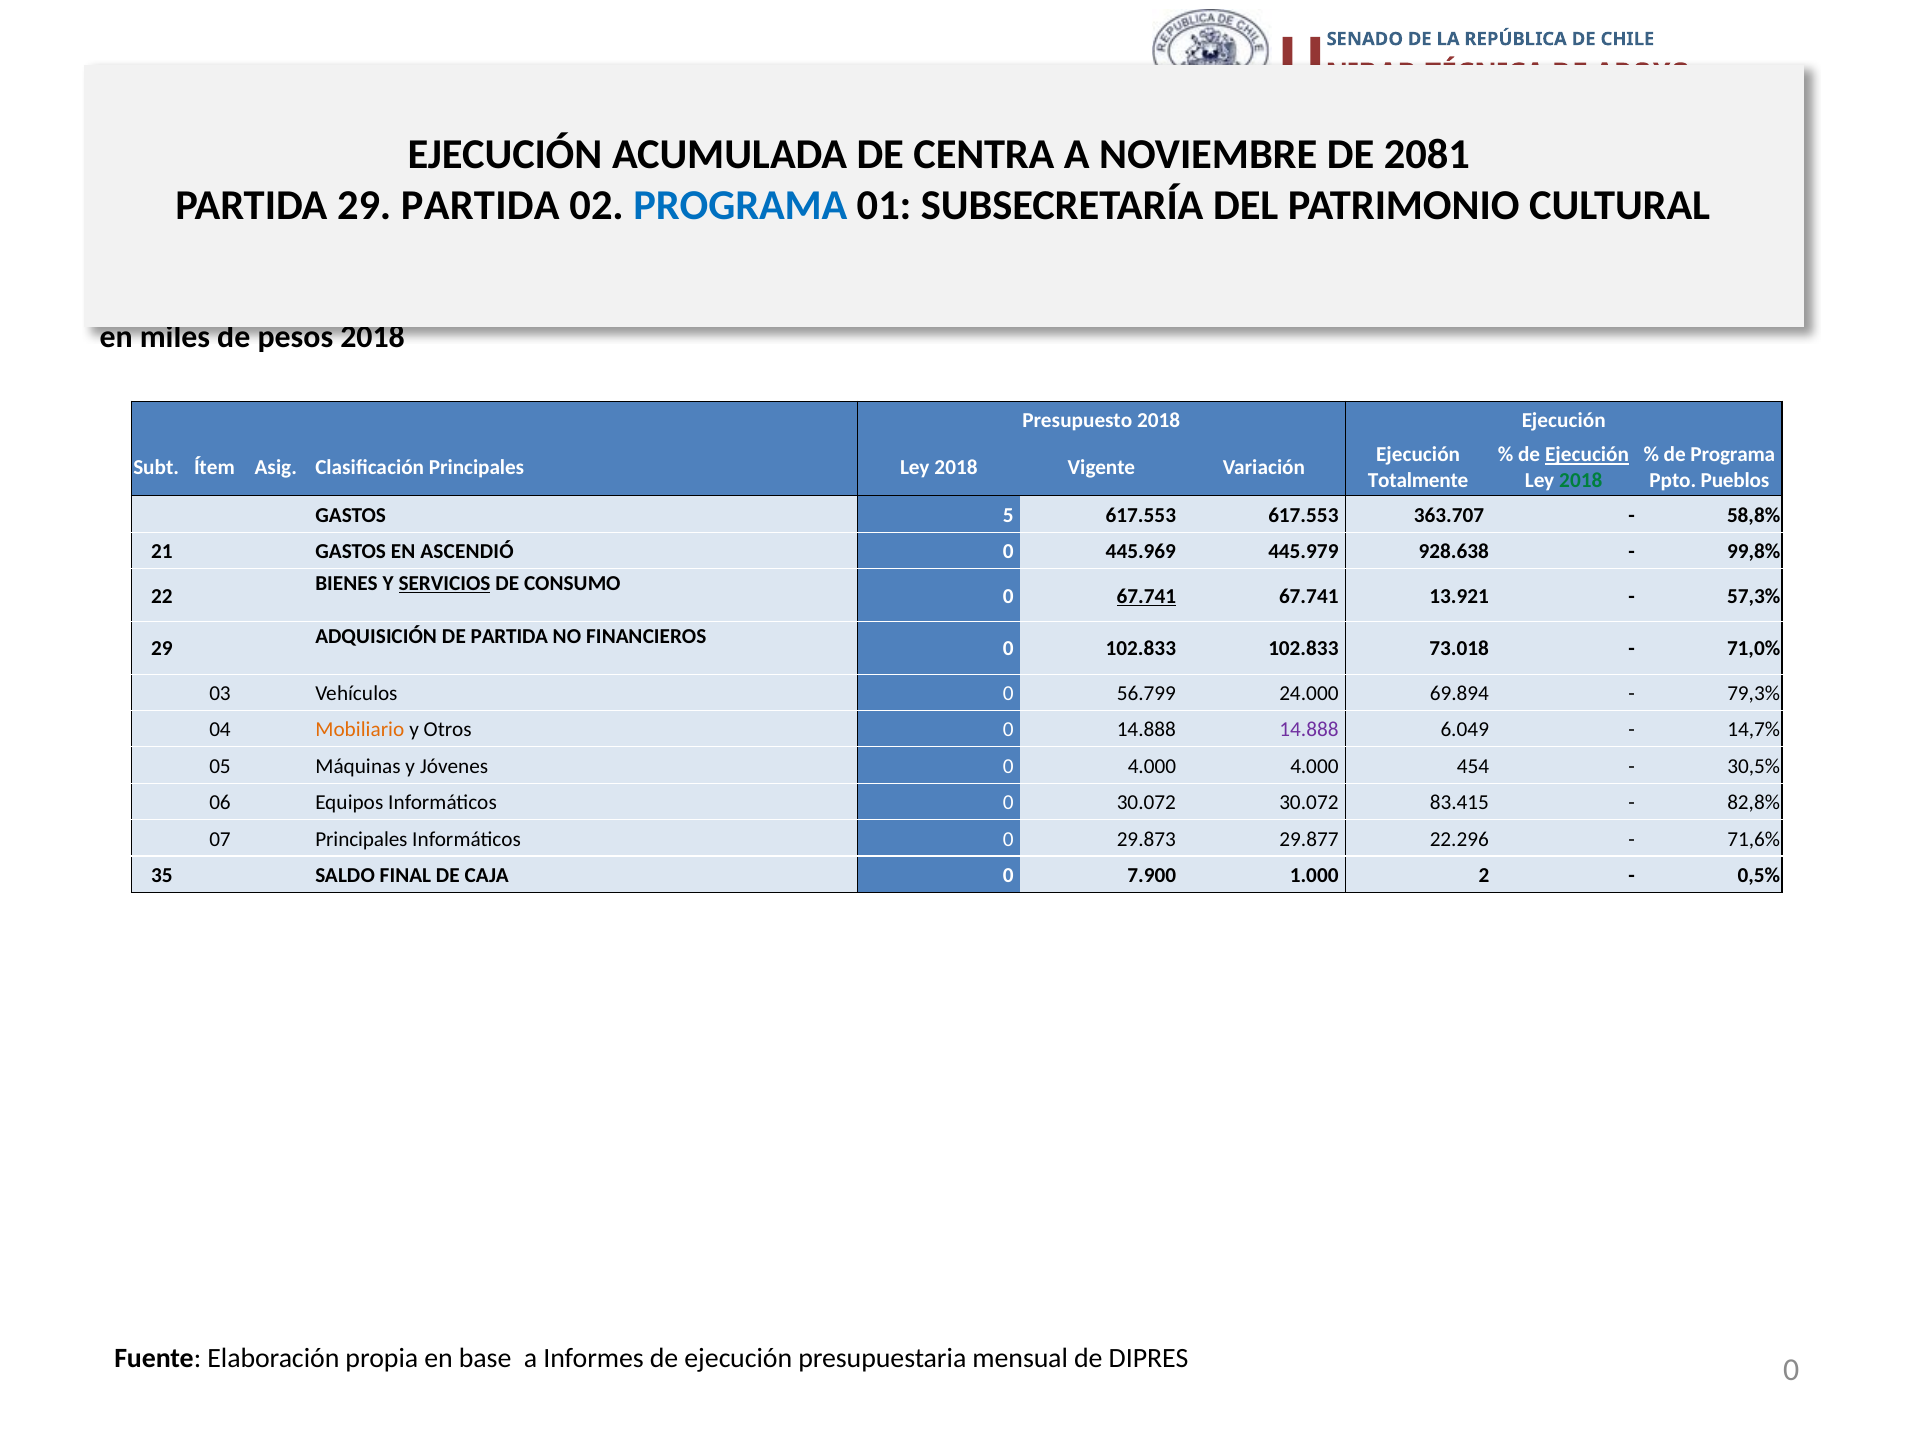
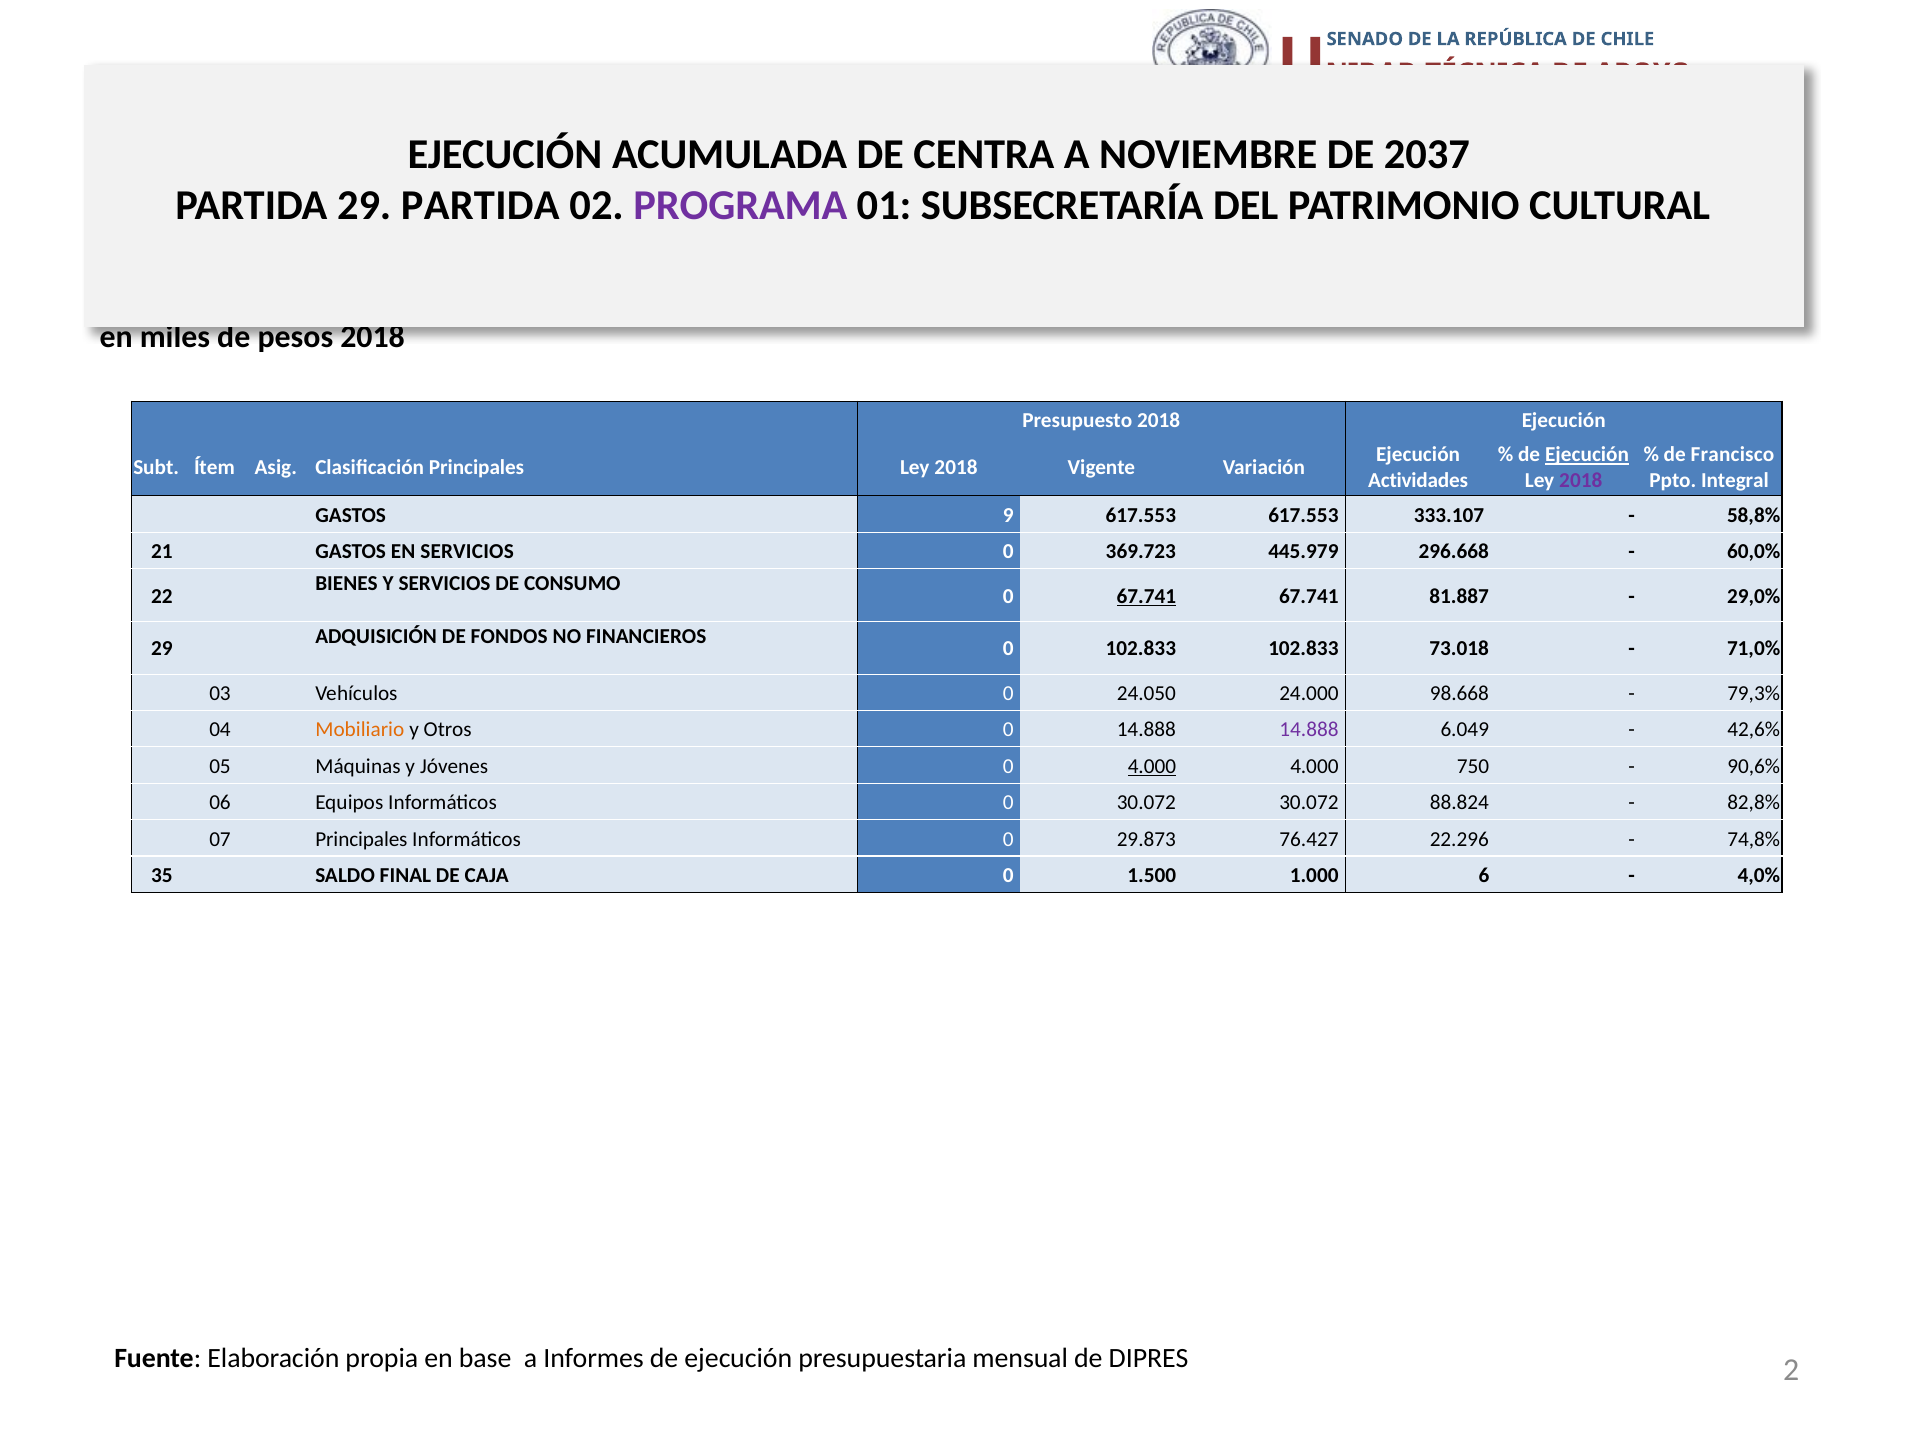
2081: 2081 -> 2037 (1427, 154)
PROGRAMA colour: blue -> purple (740, 205)
de Programa: Programa -> Francisco (1733, 455)
Totalmente: Totalmente -> Actividades (1418, 481)
2018 colour: green -> purple (1581, 481)
Pueblos: Pueblos -> Integral (1735, 481)
5: 5 -> 9 (1008, 515)
363.707: 363.707 -> 333.107 (1449, 515)
EN ASCENDIÓ: ASCENDIÓ -> SERVICIOS (467, 552)
445.969: 445.969 -> 369.723 (1141, 552)
928.638: 928.638 -> 296.668 (1454, 552)
99,8%: 99,8% -> 60,0% (1754, 552)
SERVICIOS underline: present -> none (444, 584)
13.921: 13.921 -> 81.887 (1459, 596)
57,3%: 57,3% -> 29,0% (1754, 596)
DE PARTIDA: PARTIDA -> FONDOS (509, 637)
56.799: 56.799 -> 24.050 (1146, 694)
69.894: 69.894 -> 98.668 (1459, 694)
14,7%: 14,7% -> 42,6% (1754, 730)
4.000 underline: none -> present (1152, 767)
454: 454 -> 750 (1473, 767)
30,5%: 30,5% -> 90,6% (1754, 767)
83.415: 83.415 -> 88.824 (1459, 803)
29.877: 29.877 -> 76.427 (1309, 839)
71,6%: 71,6% -> 74,8% (1754, 839)
7.900: 7.900 -> 1.500 (1152, 876)
2: 2 -> 6 (1484, 876)
0,5%: 0,5% -> 4,0% (1759, 876)
0: 0 -> 2 (1791, 1371)
